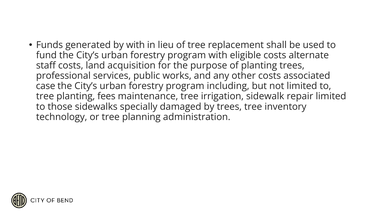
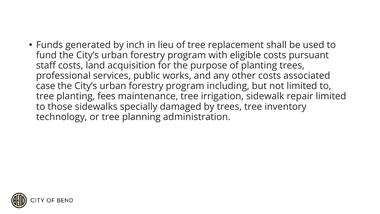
by with: with -> inch (135, 45)
alternate: alternate -> pursuant (309, 55)
